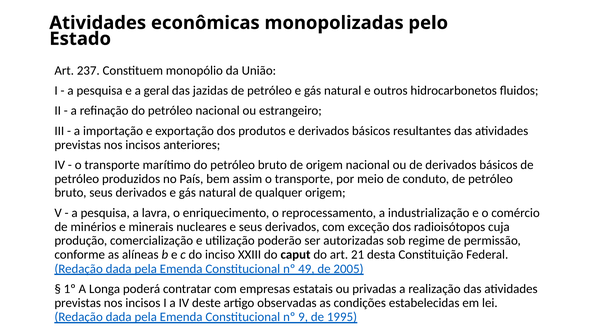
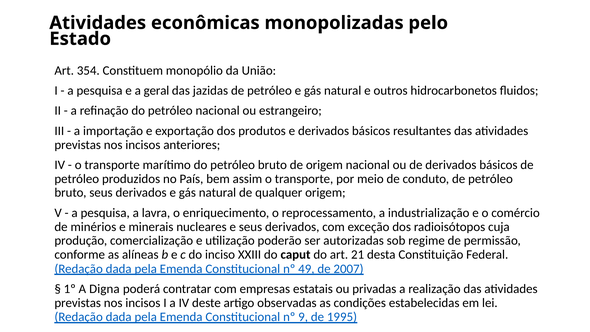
237: 237 -> 354 (88, 70)
2005: 2005 -> 2007 (349, 269)
Longa: Longa -> Digna (104, 289)
